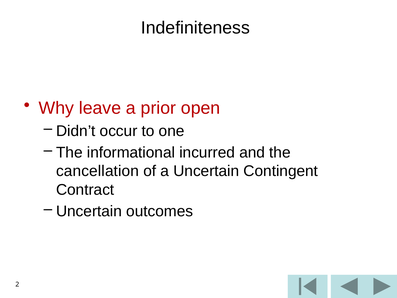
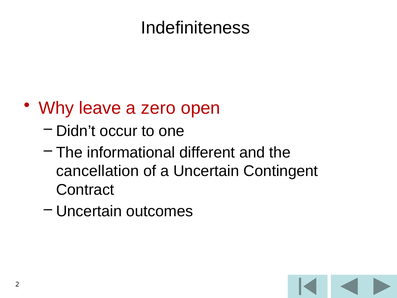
prior: prior -> zero (158, 108)
incurred: incurred -> different (207, 152)
